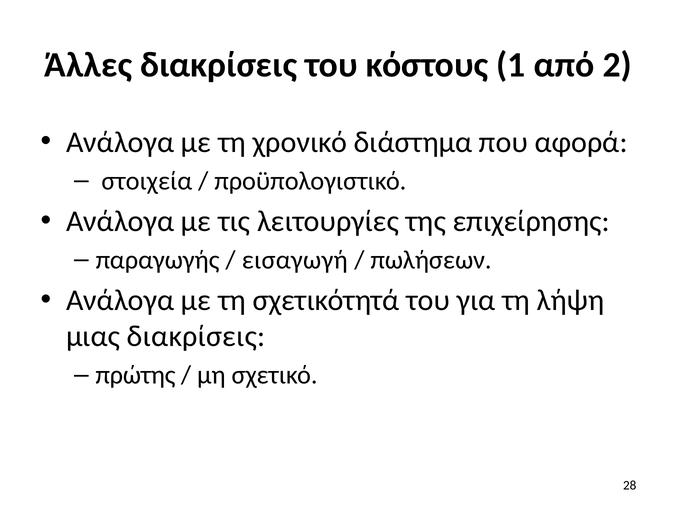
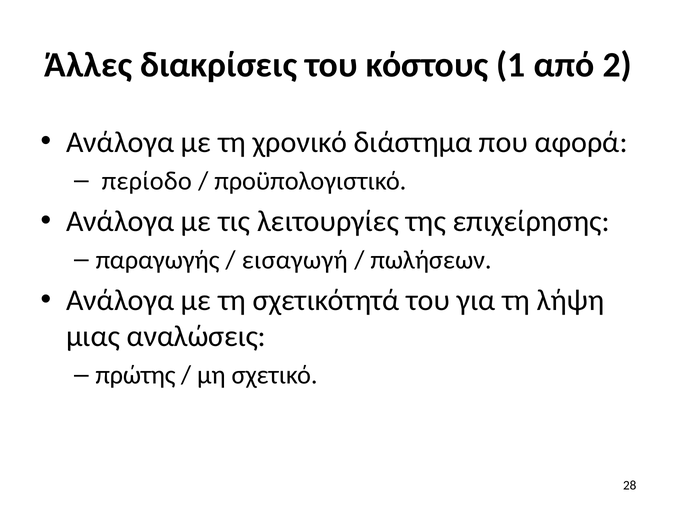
στοιχεία: στοιχεία -> περίοδο (147, 181)
μιας διακρίσεις: διακρίσεις -> αναλώσεις (196, 336)
